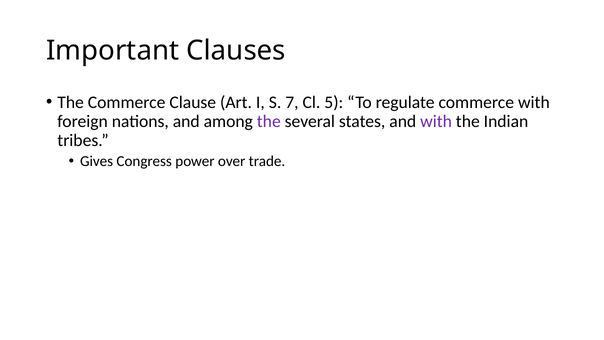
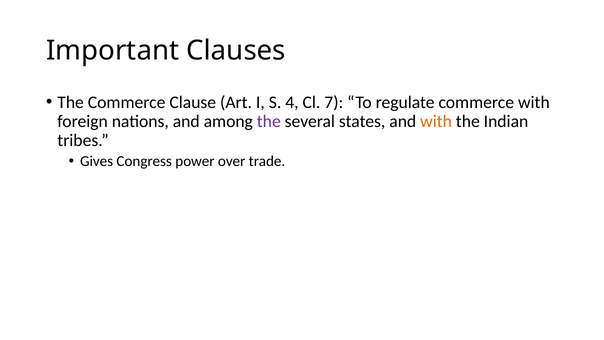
7: 7 -> 4 (292, 102)
5: 5 -> 7 (334, 102)
with colour: purple -> orange (436, 121)
